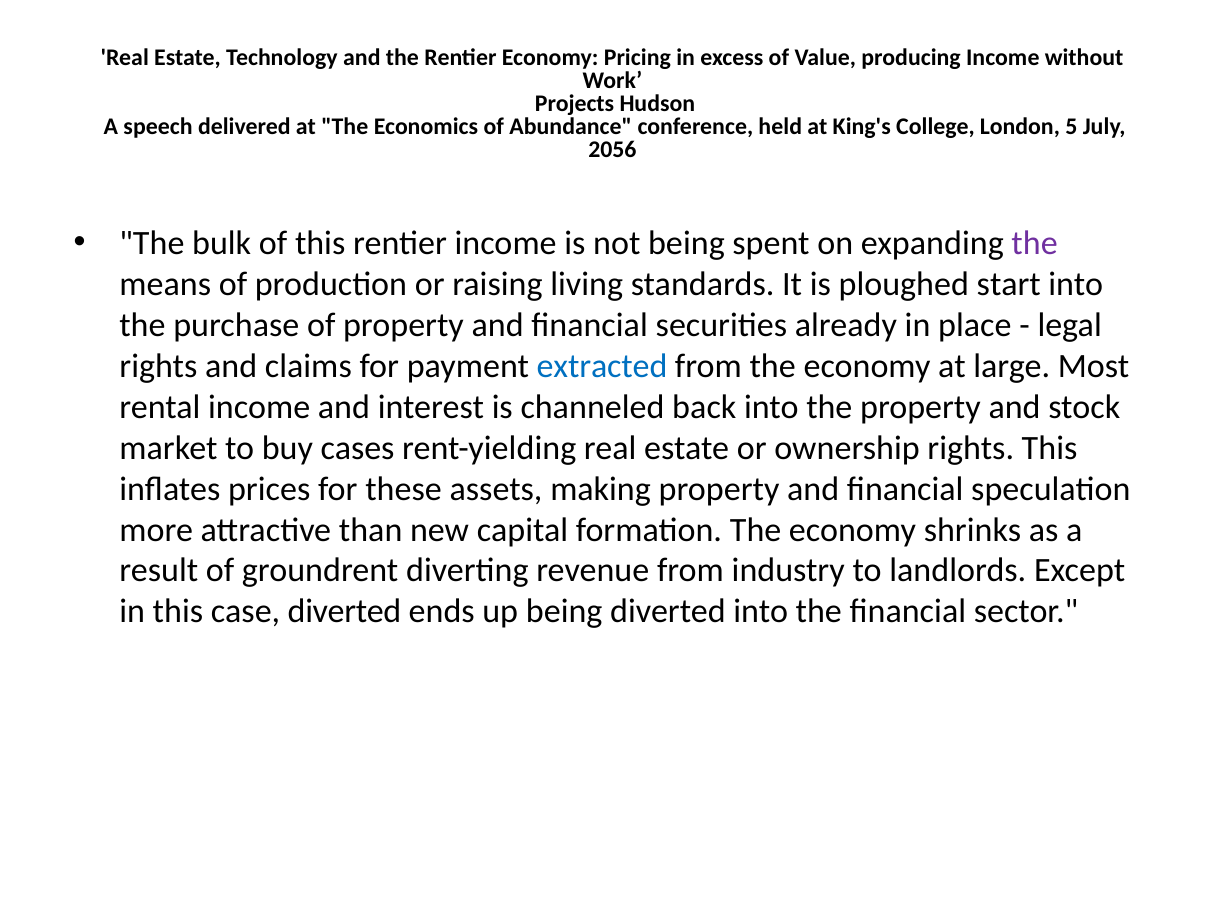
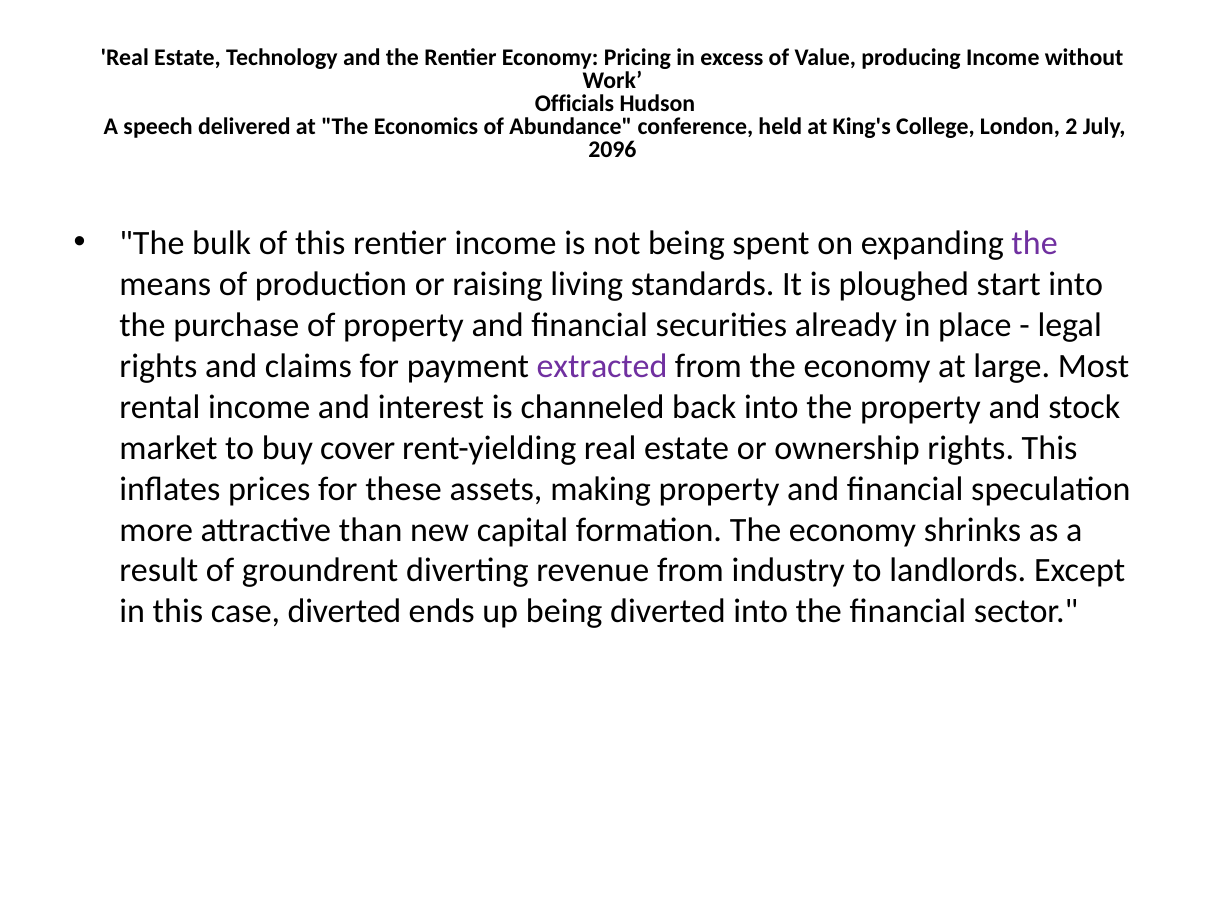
Projects: Projects -> Officials (574, 104)
5: 5 -> 2 (1071, 126)
2056: 2056 -> 2096 (612, 149)
extracted colour: blue -> purple (602, 366)
cases: cases -> cover (358, 448)
